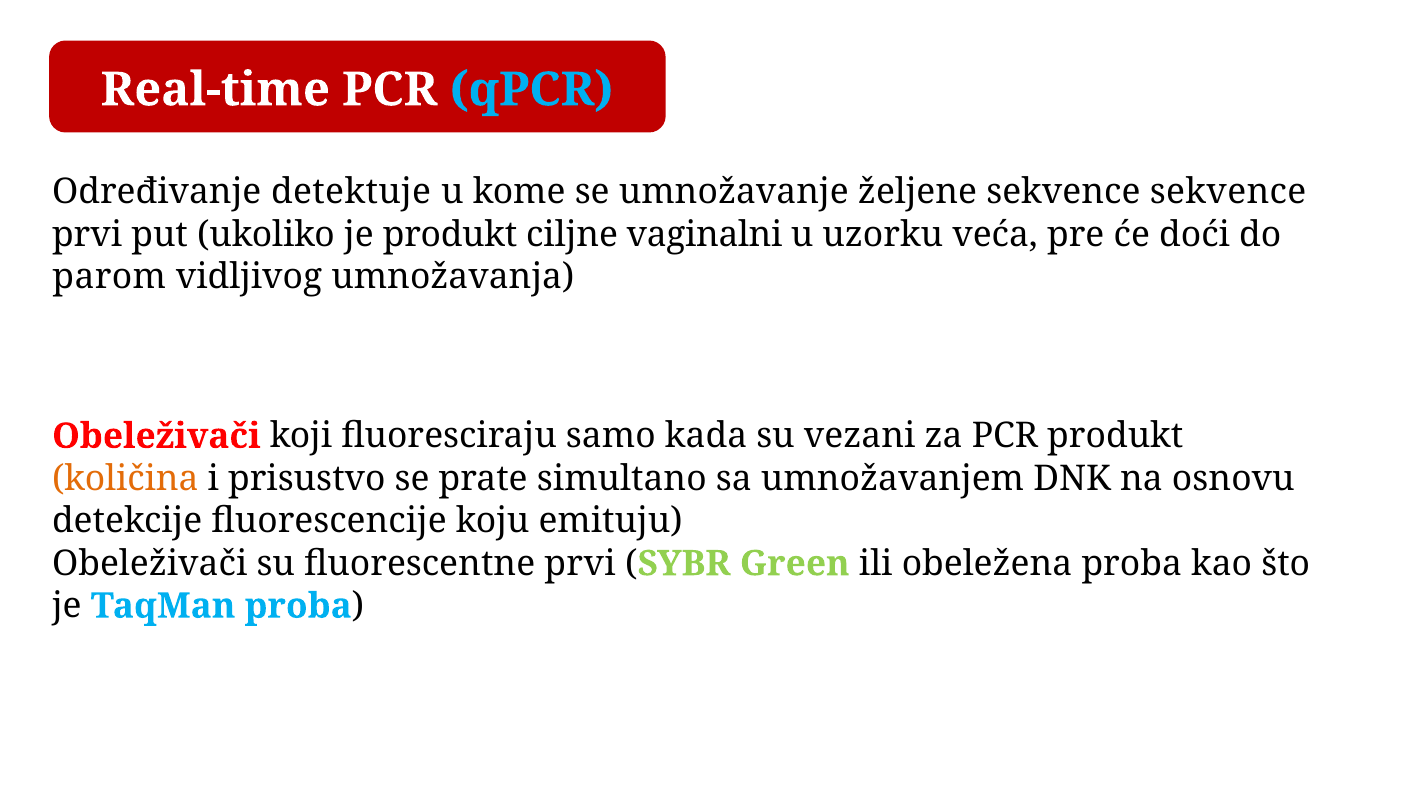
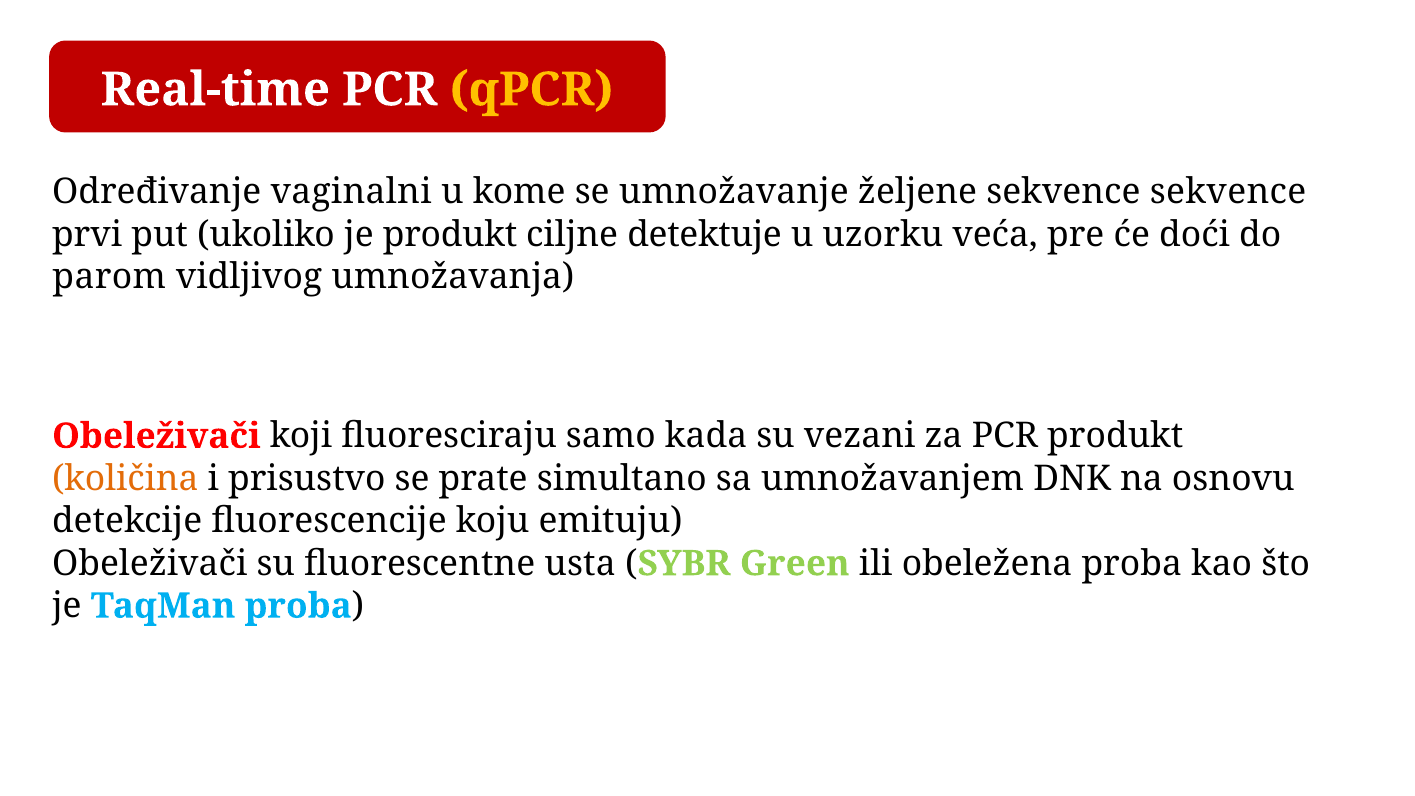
qPCR colour: light blue -> yellow (531, 90)
detektuje: detektuje -> vaginalni (351, 192)
vaginalni: vaginalni -> detektuje (705, 235)
fluorescentne prvi: prvi -> usta (580, 564)
